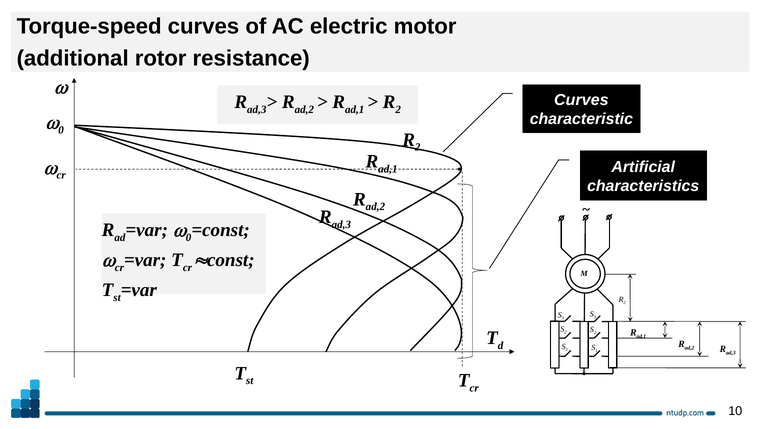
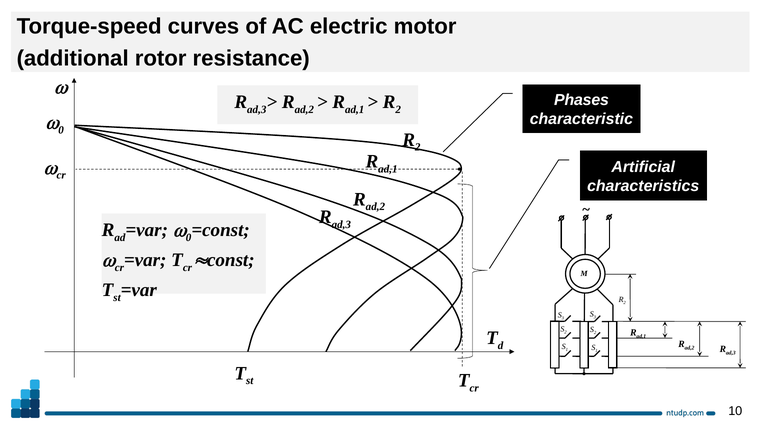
Curves: Curves -> Phases (581, 100)
